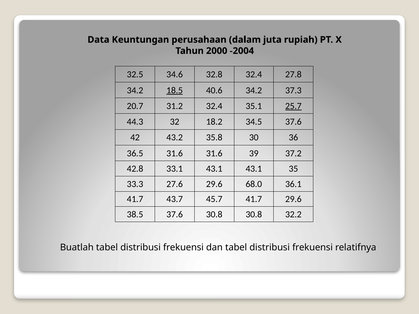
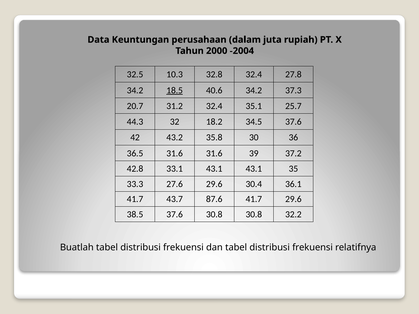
34.6: 34.6 -> 10.3 (175, 75)
25.7 underline: present -> none (293, 106)
68.0: 68.0 -> 30.4 (254, 184)
45.7: 45.7 -> 87.6 (214, 199)
